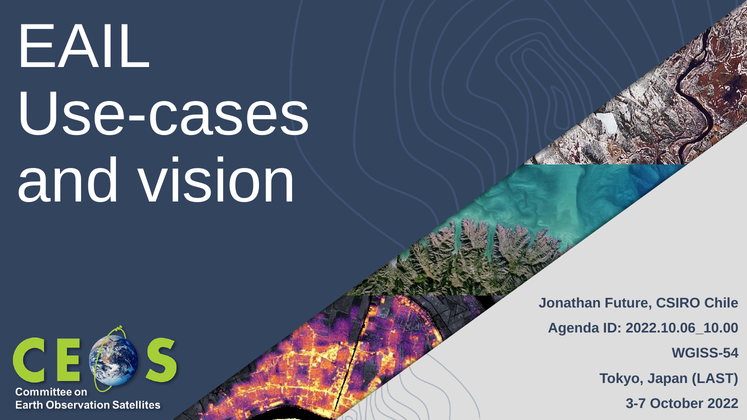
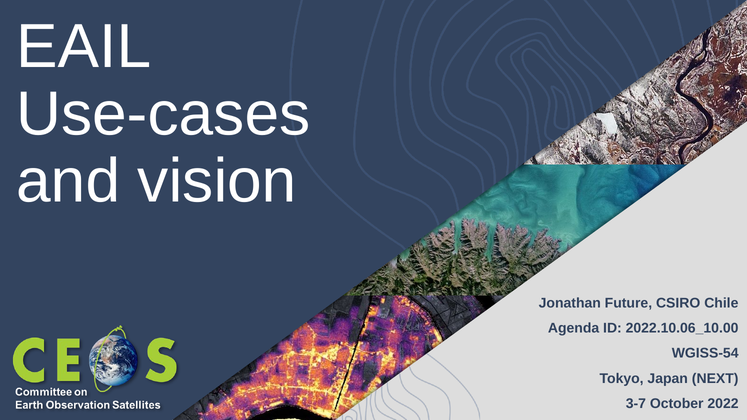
LAST: LAST -> NEXT (715, 379)
